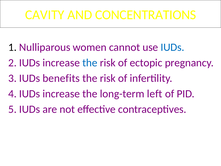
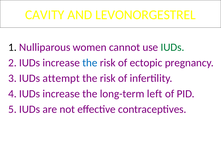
CONCENTRATIONS: CONCENTRATIONS -> LEVONORGESTREL (146, 15)
IUDs colour: blue -> green (173, 47)
benefits: benefits -> attempt (61, 78)
